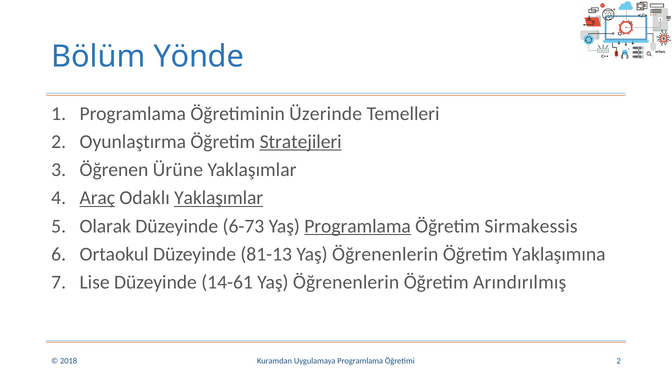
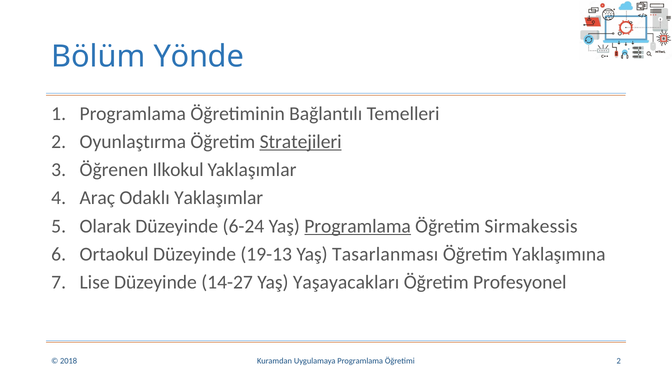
Üzerinde: Üzerinde -> Bağlantılı (326, 114)
Ürüne: Ürüne -> Ilkokul (178, 170)
Araç underline: present -> none (97, 198)
Yaklaşımlar underline: present -> none (219, 198)
6-73: 6-73 -> 6-24 (243, 226)
81-13: 81-13 -> 19-13 (266, 254)
Öğrenenlerin: Öğrenenlerin -> Tasarlanması (385, 254)
14-61: 14-61 -> 14-27 (227, 282)
Öğrenenlerin: Öğrenenlerin -> Yaşayacakları (346, 282)
Arındırılmış: Arındırılmış -> Profesyonel (520, 282)
